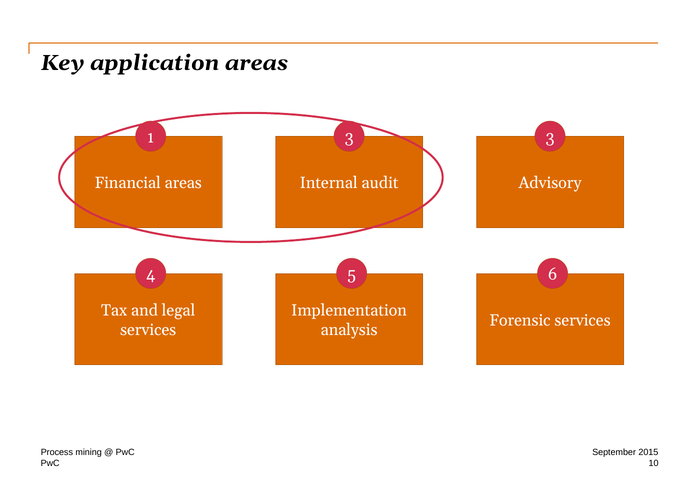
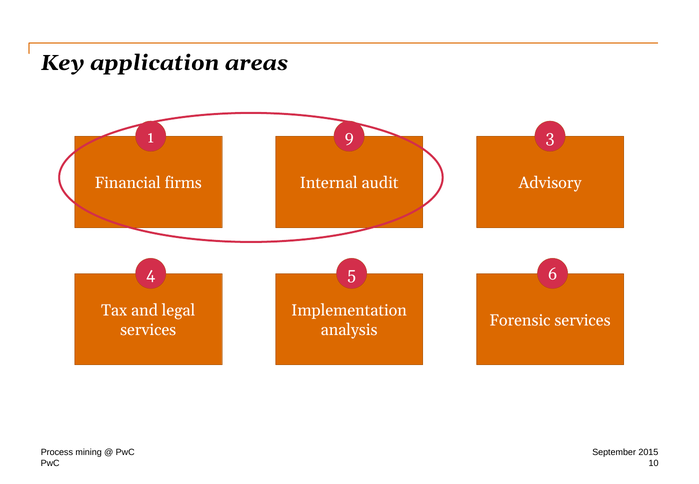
1 3: 3 -> 9 (349, 137)
Financial areas: areas -> firms (183, 183)
